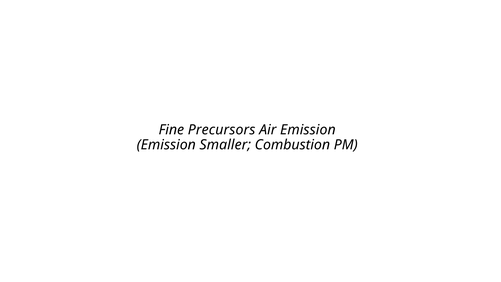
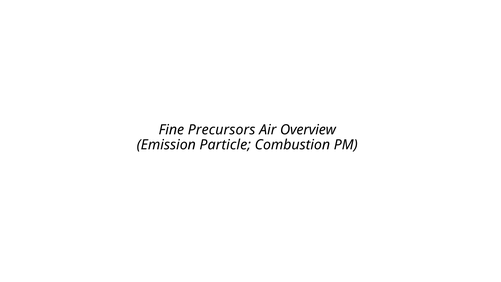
Air Emission: Emission -> Overview (308, 130)
Smaller: Smaller -> Particle (225, 145)
